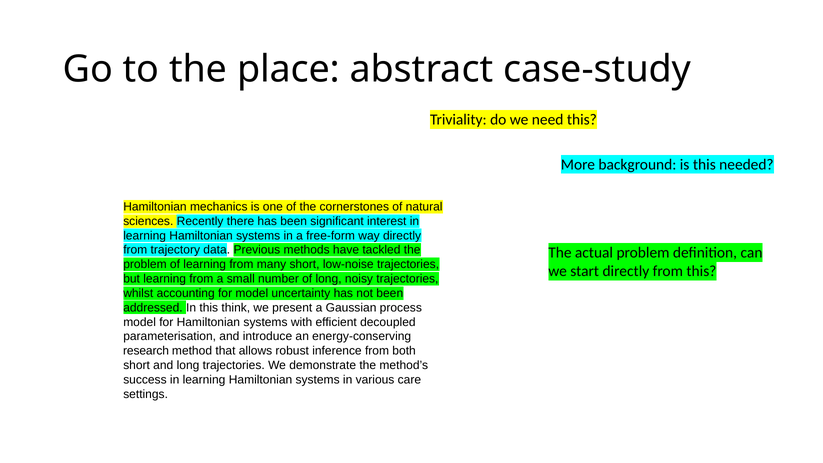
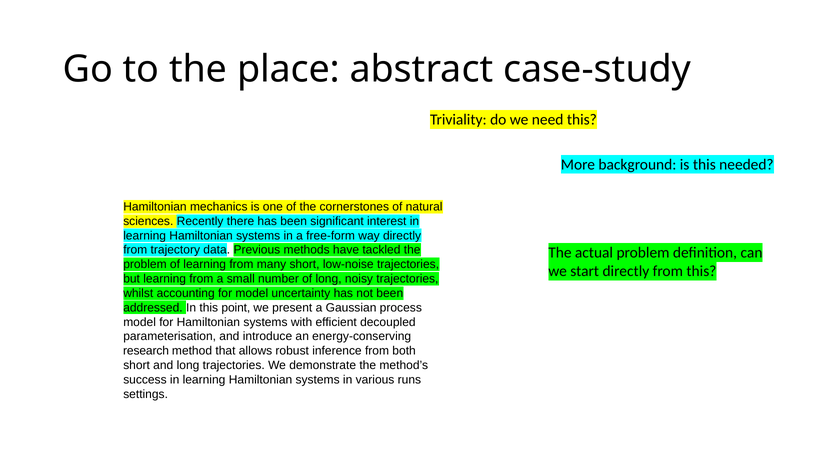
think: think -> point (236, 308)
care: care -> runs (409, 380)
